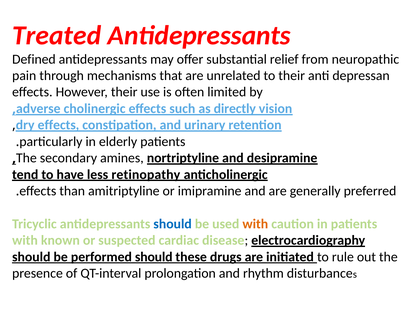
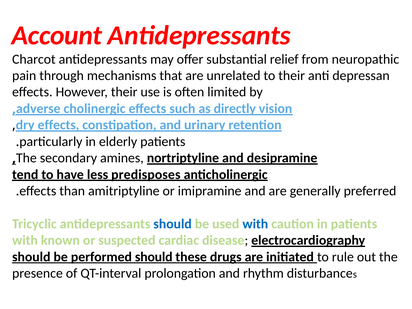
Treated: Treated -> Account (57, 35)
Defined: Defined -> Charcot (34, 59)
retinopathy: retinopathy -> predisposes (146, 175)
with colour: orange -> blue (255, 224)
